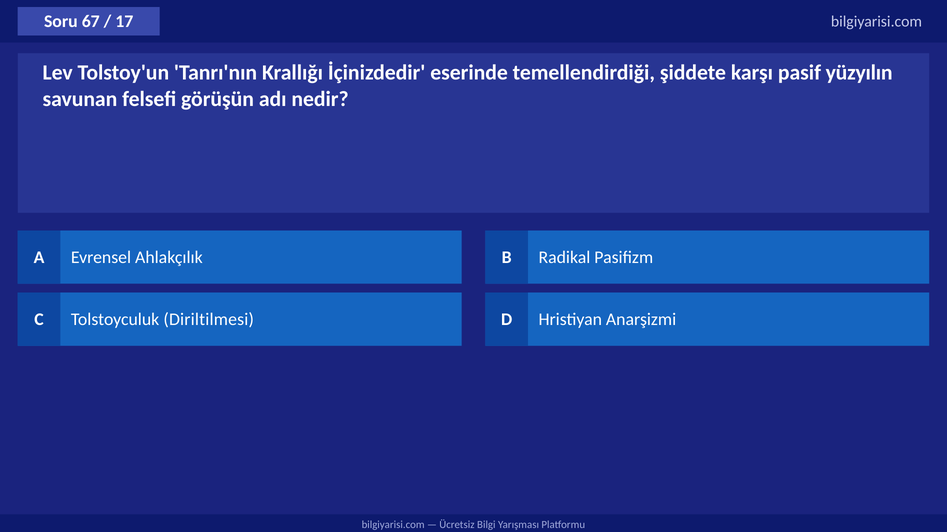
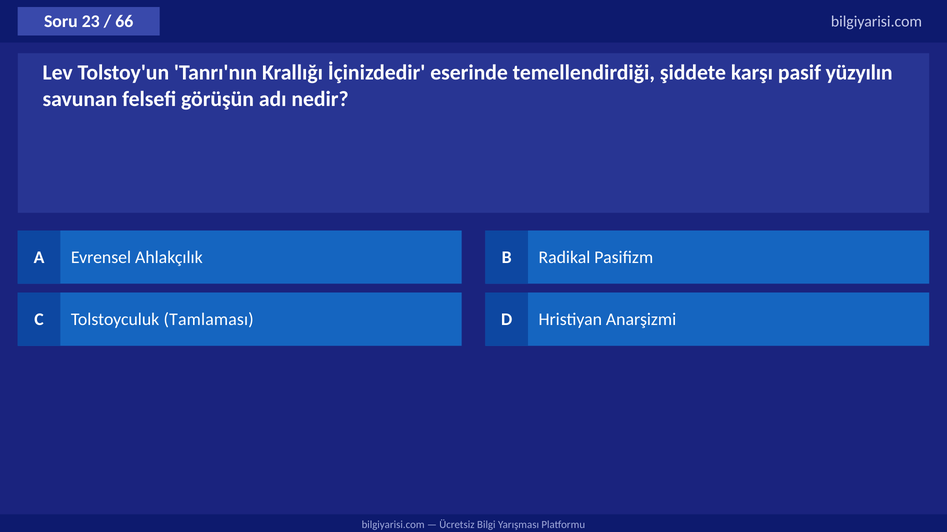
67: 67 -> 23 (91, 22)
17: 17 -> 66 (124, 22)
Diriltilmesi: Diriltilmesi -> Tamlaması (209, 320)
